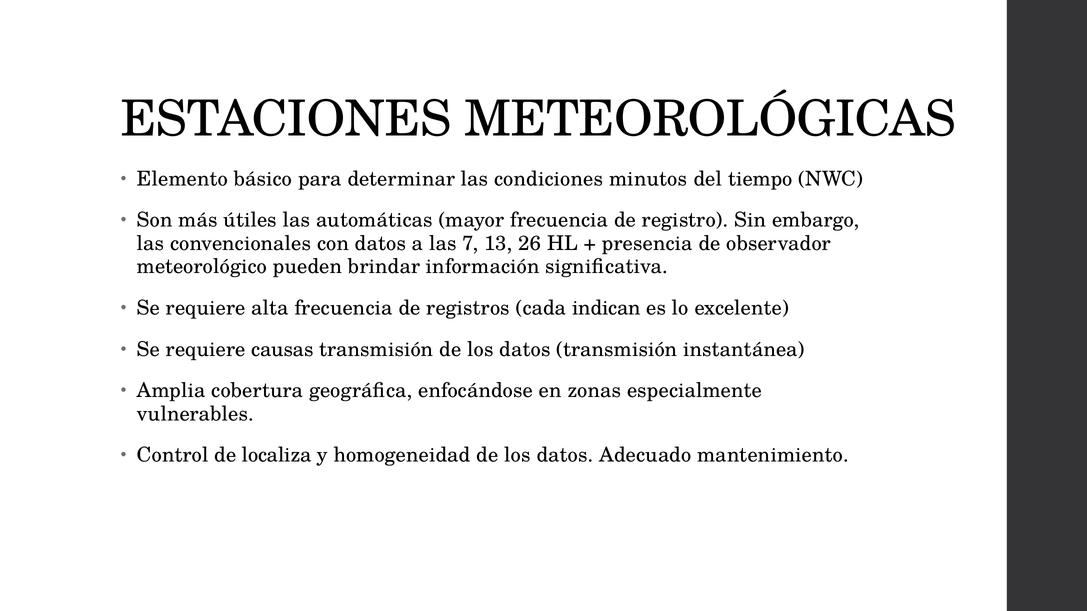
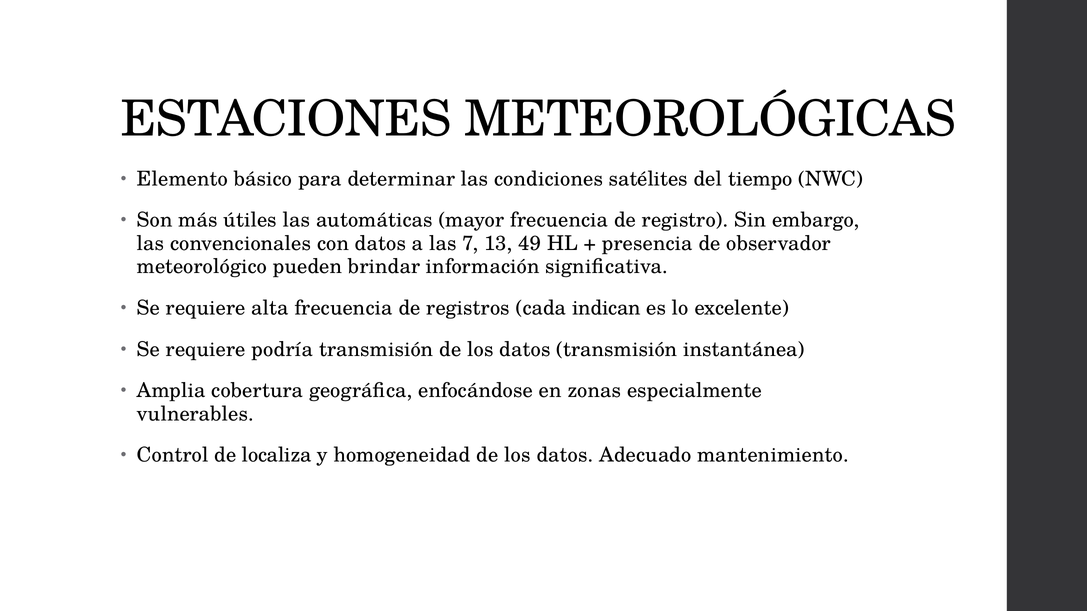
minutos: minutos -> satélites (648, 179)
26: 26 -> 49 (530, 244)
causas: causas -> podría (282, 350)
